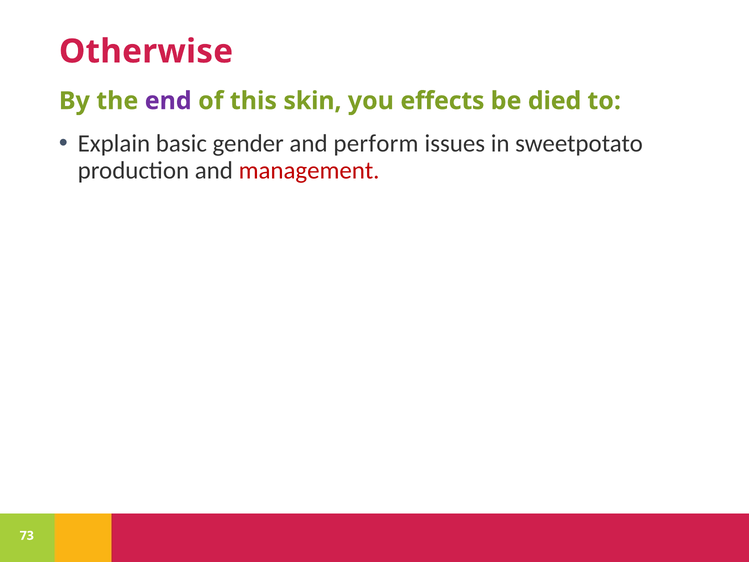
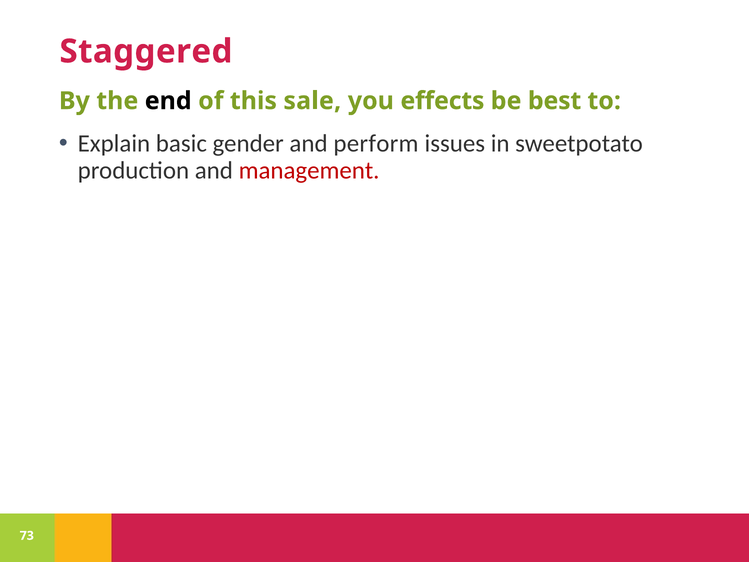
Otherwise: Otherwise -> Staggered (146, 51)
end colour: purple -> black (168, 101)
skin: skin -> sale (312, 101)
died: died -> best (555, 101)
